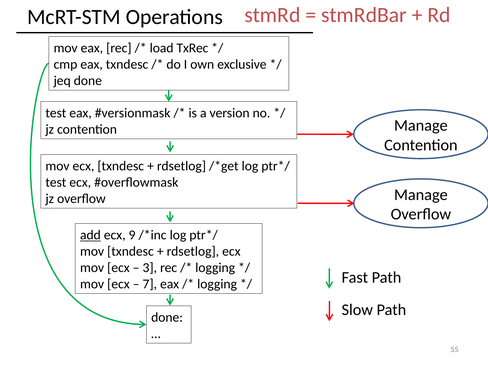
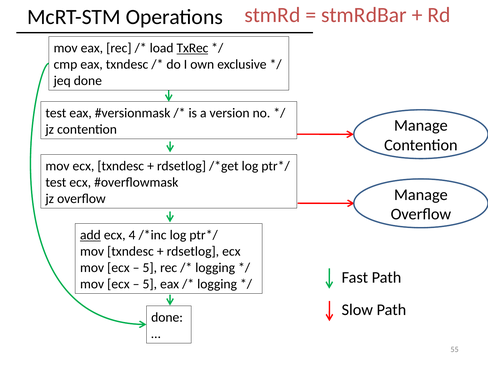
TxRec underline: none -> present (192, 48)
9: 9 -> 4 (132, 235)
3: 3 -> 5 (150, 268)
7: 7 -> 5 (150, 284)
